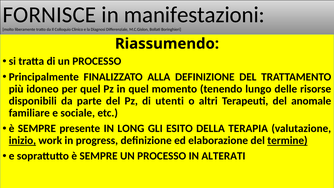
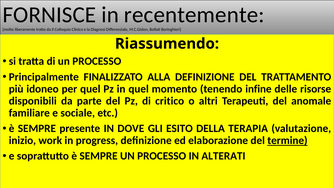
manifestazioni: manifestazioni -> recentemente (194, 15)
lungo: lungo -> infine (258, 89)
utenti: utenti -> critico (170, 101)
LONG: LONG -> DOVE (131, 128)
inizio underline: present -> none (22, 140)
